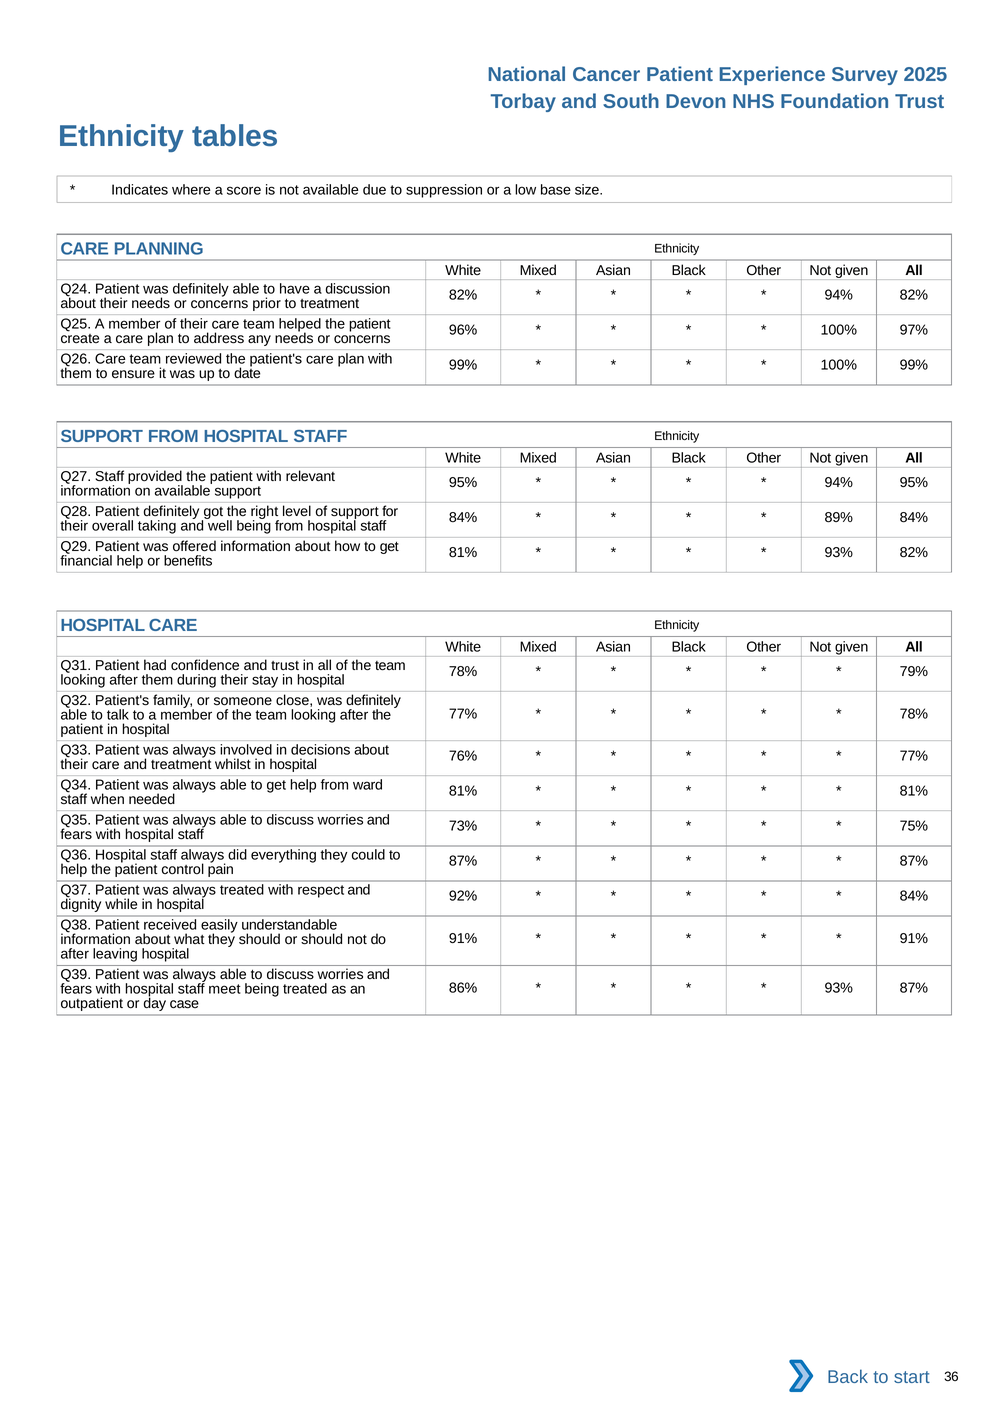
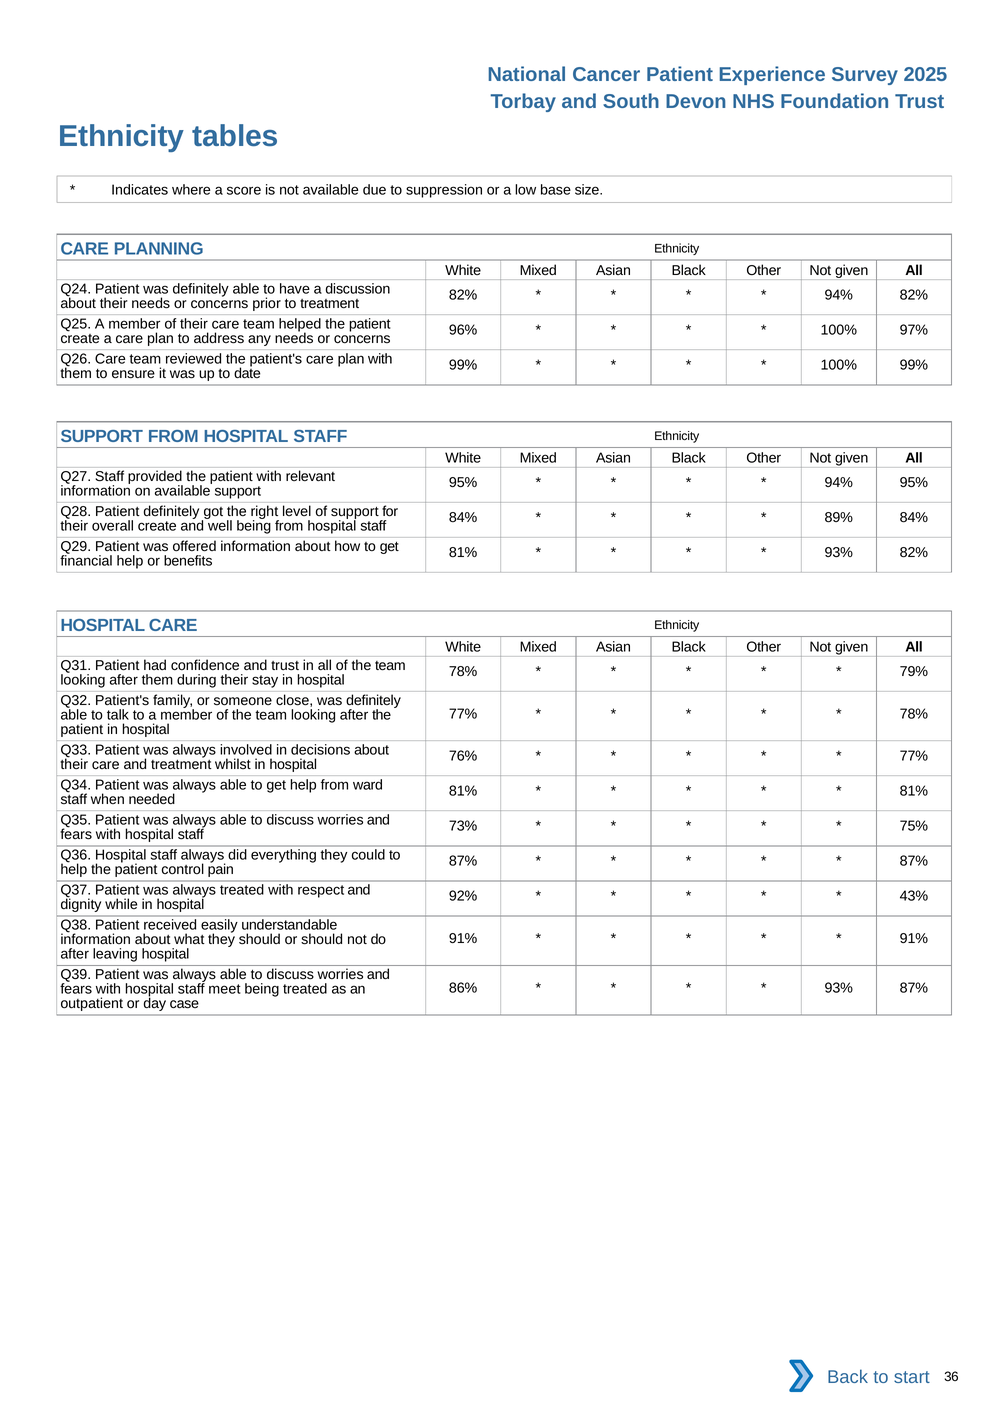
overall taking: taking -> create (157, 526)
84%: 84% -> 43% (914, 896)
